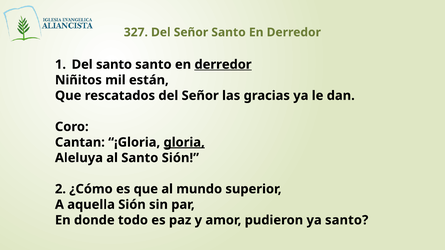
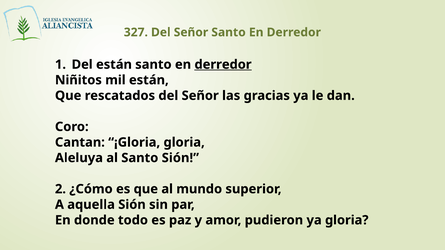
Del santo: santo -> están (114, 65)
gloria underline: present -> none (184, 142)
ya santo: santo -> gloria (347, 220)
